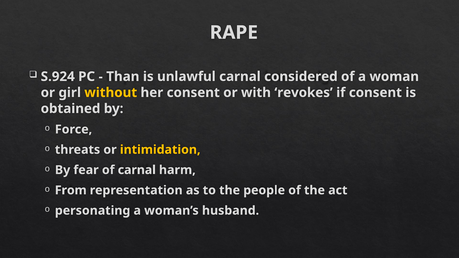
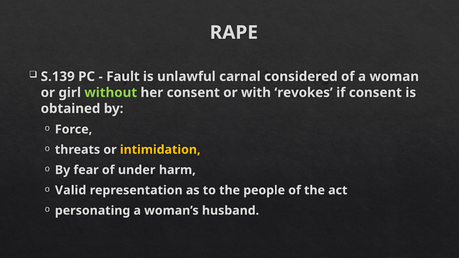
S.924: S.924 -> S.139 (58, 77)
Than: Than -> Fault (123, 77)
without colour: yellow -> light green (111, 93)
of carnal: carnal -> under (137, 170)
From: From -> Valid (71, 190)
